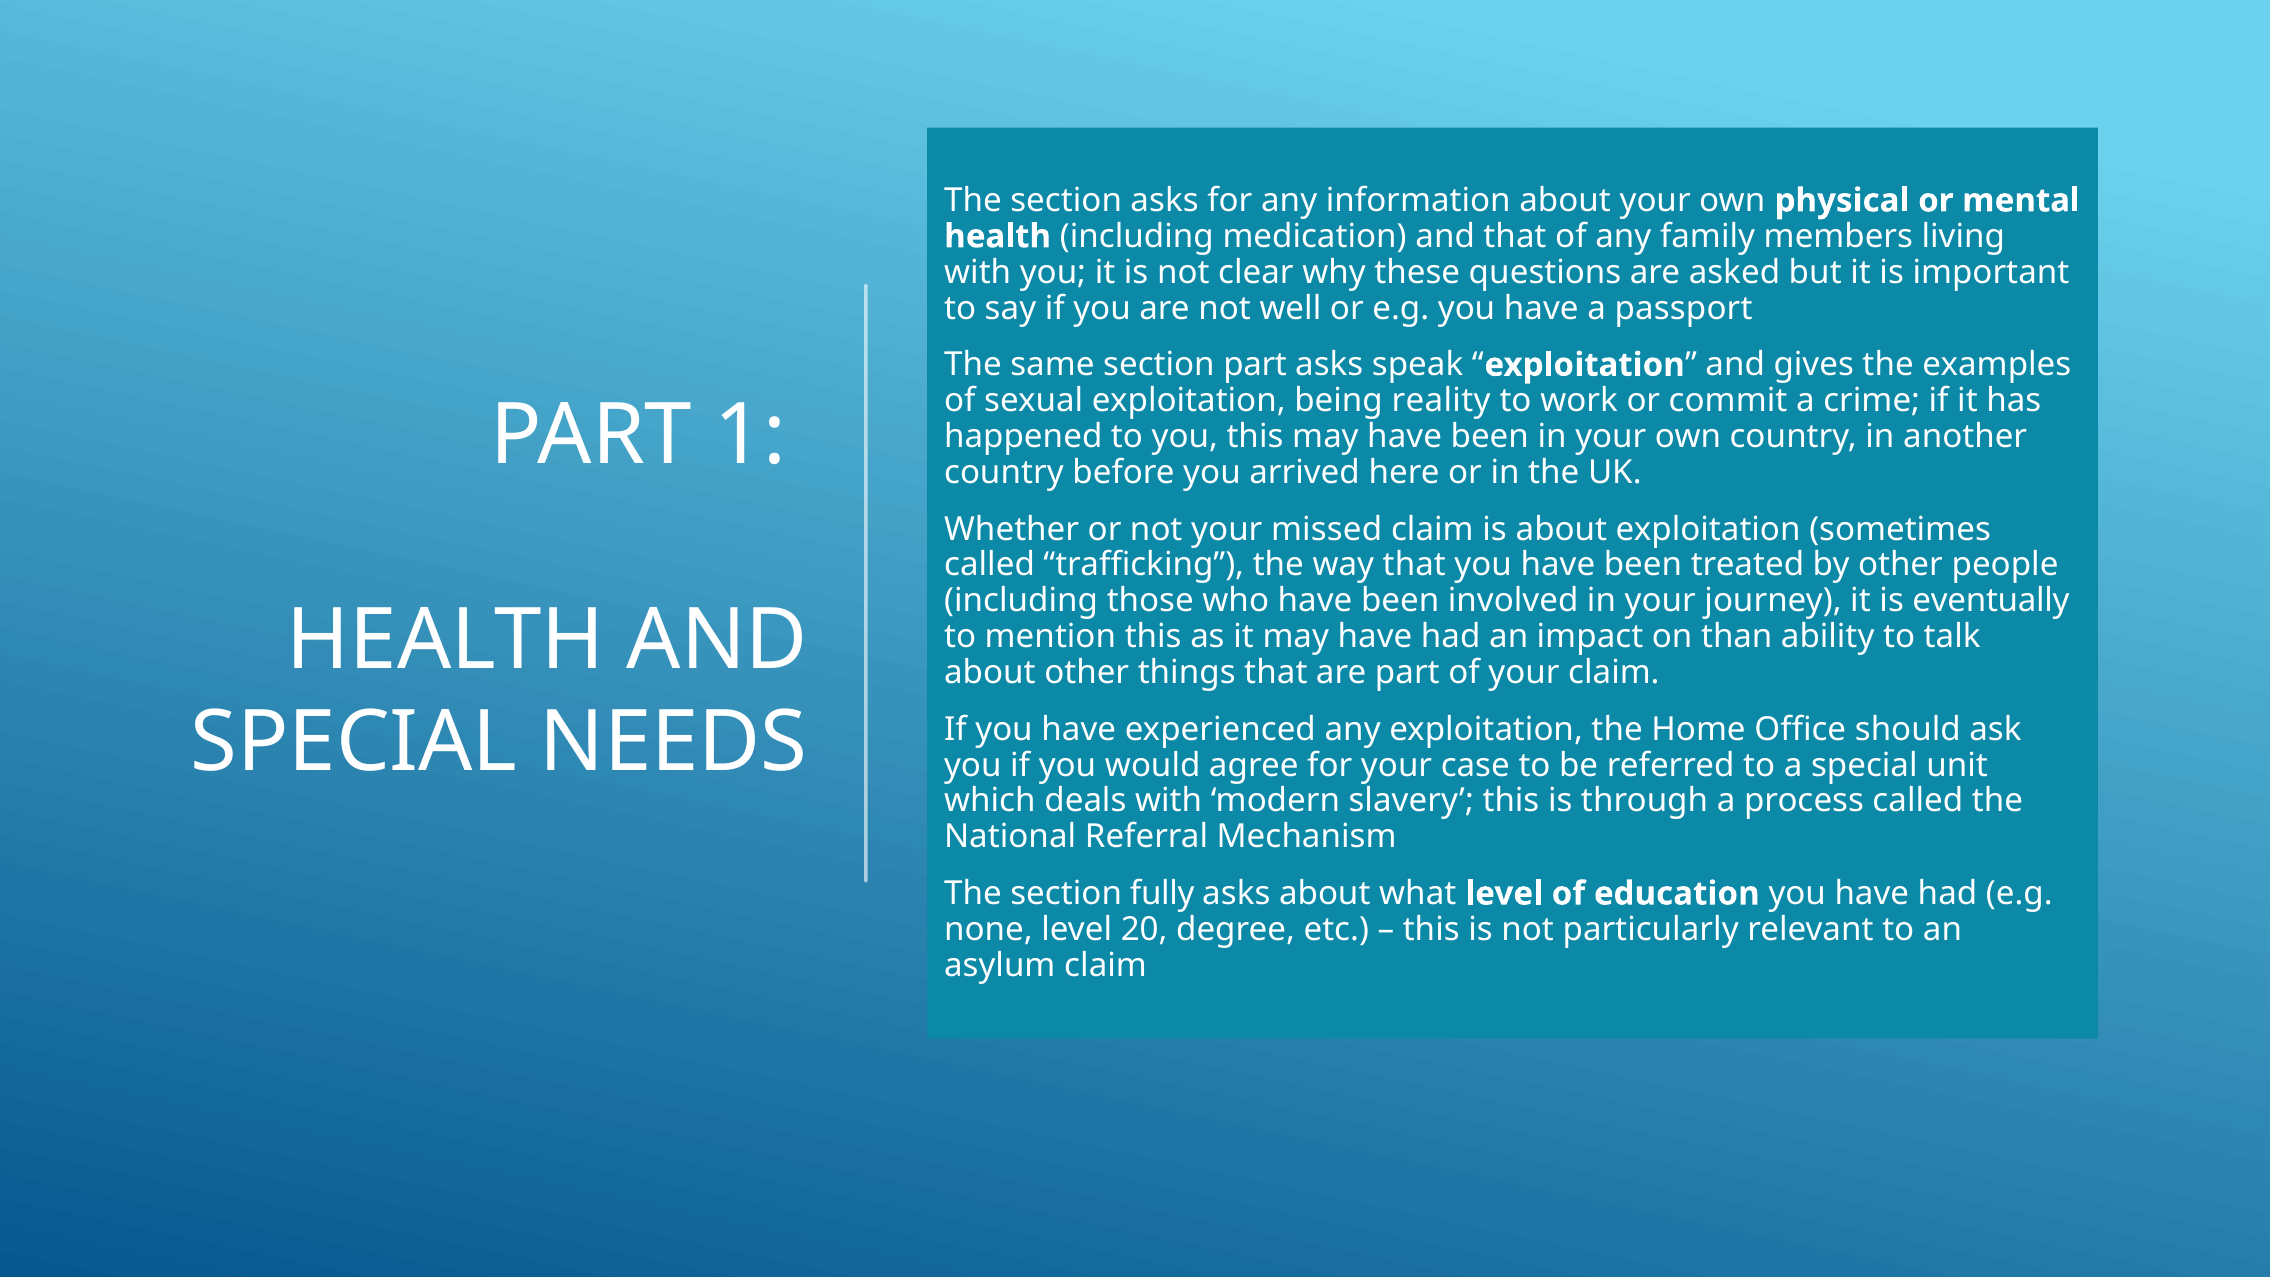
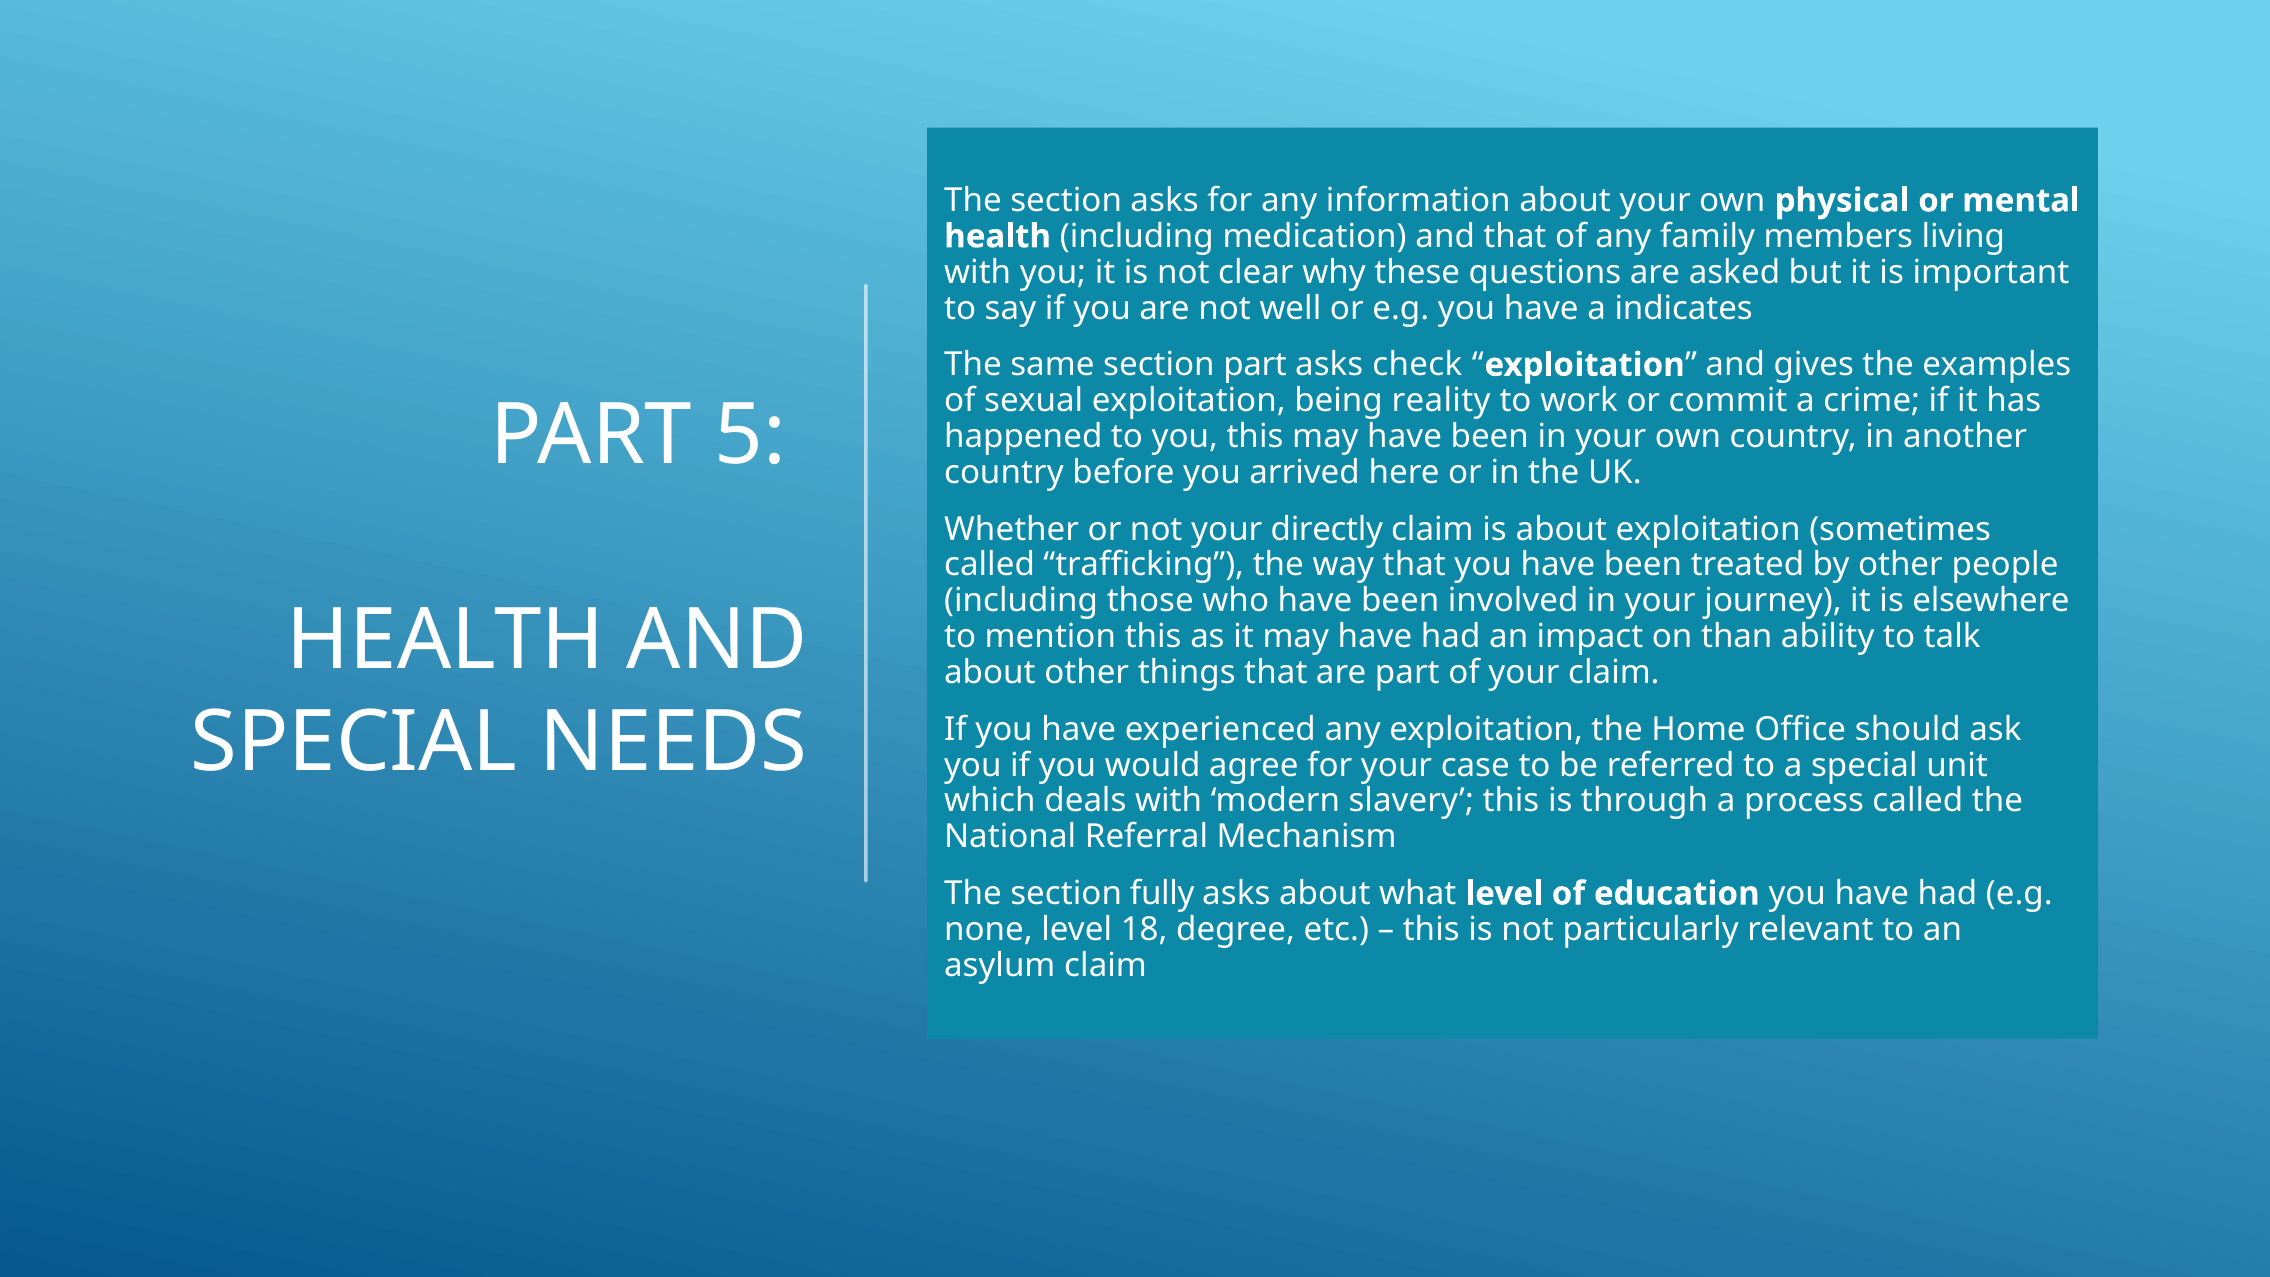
passport: passport -> indicates (1684, 308)
speak: speak -> check (1417, 365)
1: 1 -> 5 (750, 436)
missed: missed -> directly (1327, 529)
eventually: eventually -> elsewhere (1991, 601)
20: 20 -> 18 (1144, 929)
